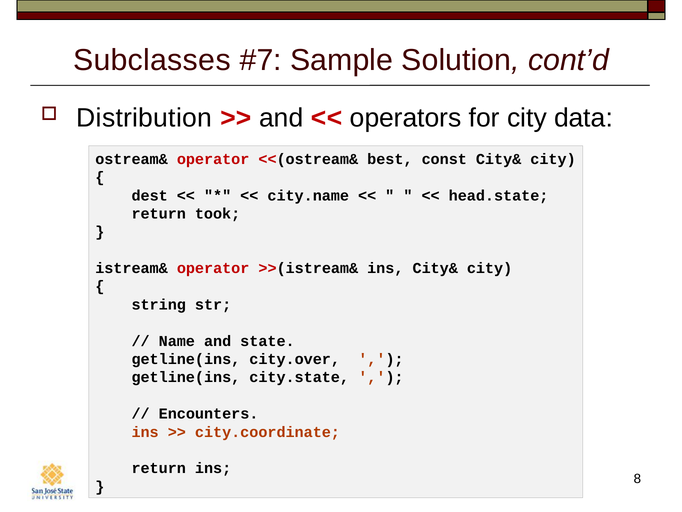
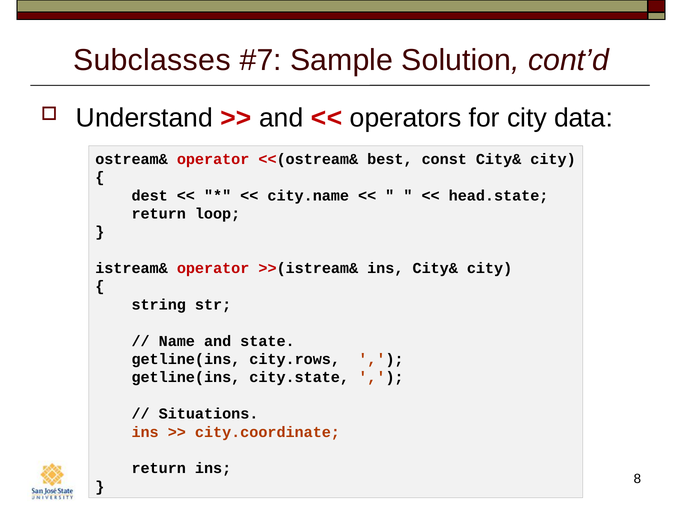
Distribution: Distribution -> Understand (144, 118)
took: took -> loop (218, 213)
city.over: city.over -> city.rows (295, 359)
Encounters: Encounters -> Situations (209, 413)
